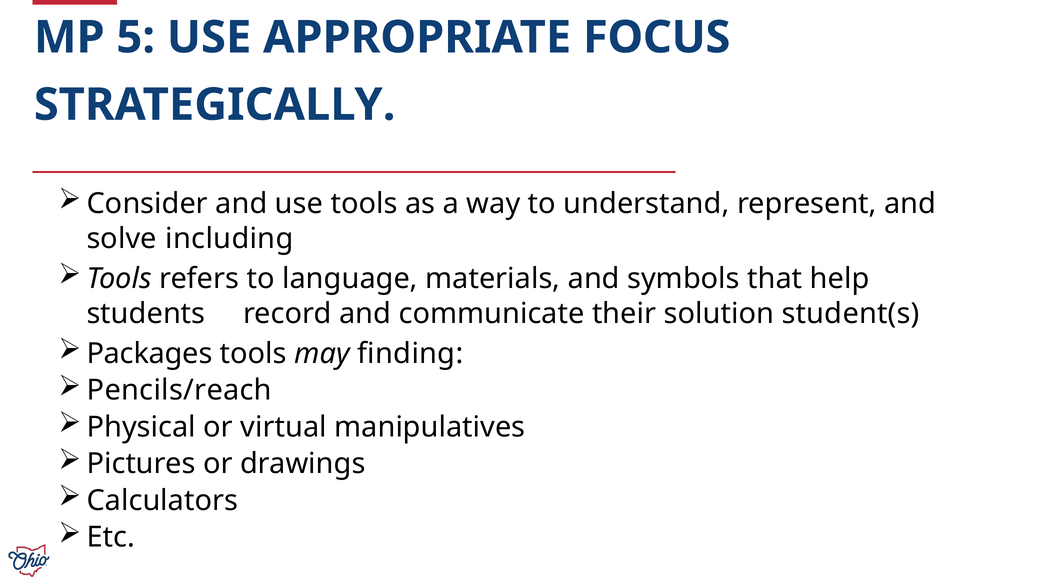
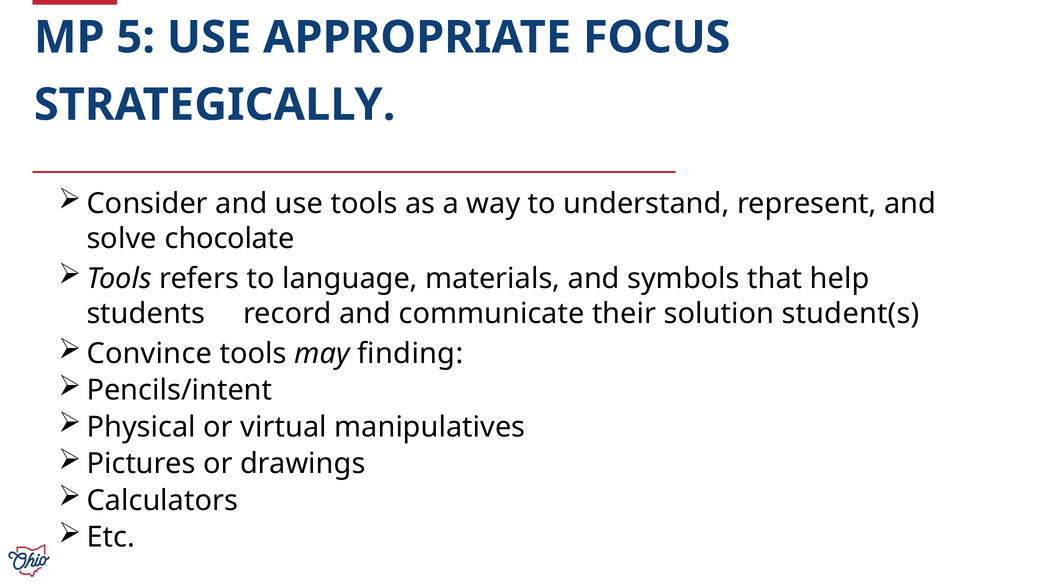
including: including -> chocolate (230, 238)
Packages: Packages -> Convince (149, 354)
Pencils/reach: Pencils/reach -> Pencils/intent (179, 390)
